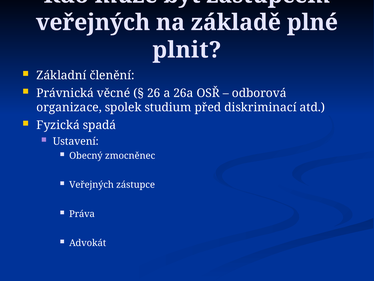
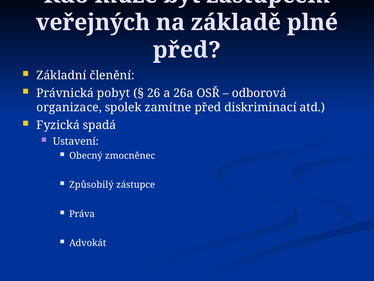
plnit: plnit -> před (187, 50)
věcné: věcné -> pobyt (113, 93)
studium: studium -> zamítne (168, 107)
Veřejných: Veřejných -> Způsobilý (91, 185)
